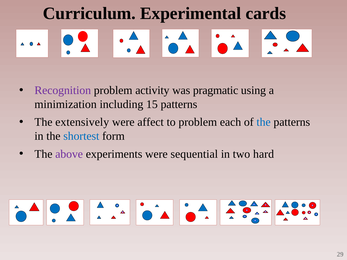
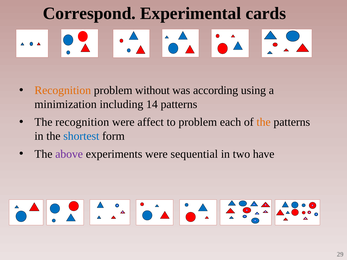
Curriculum: Curriculum -> Correspond (89, 13)
Recognition colour: purple -> orange (63, 90)
activity: activity -> without (152, 90)
pragmatic: pragmatic -> according (216, 90)
15: 15 -> 14 (152, 104)
The extensively: extensively -> recognition (82, 122)
the colour: blue -> orange (264, 122)
hard: hard -> have (264, 154)
